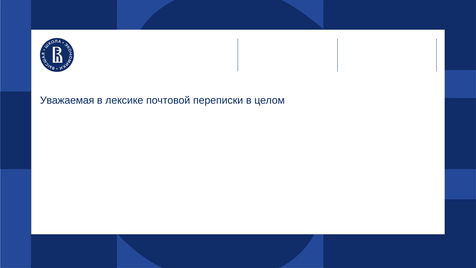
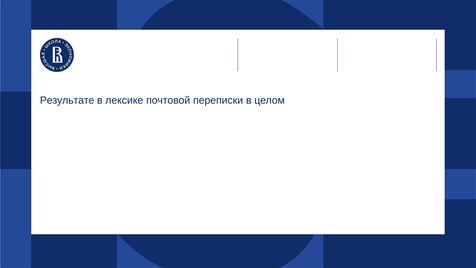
Уважаемая: Уважаемая -> Результате (67, 100)
